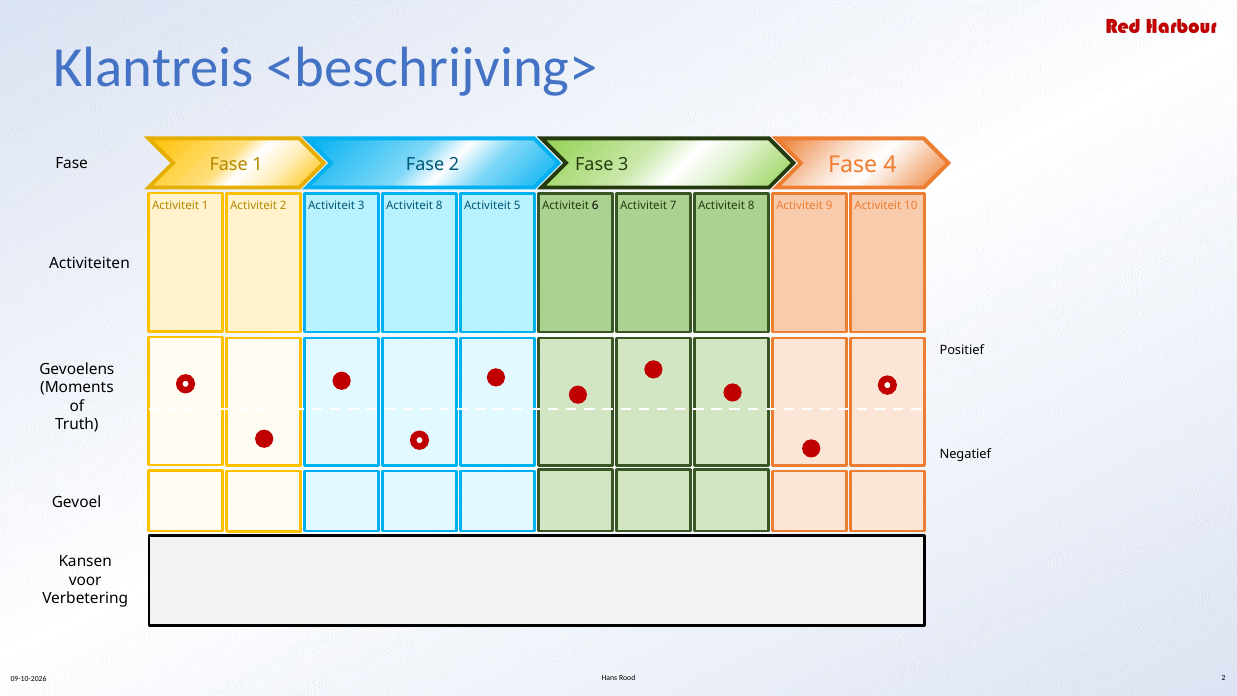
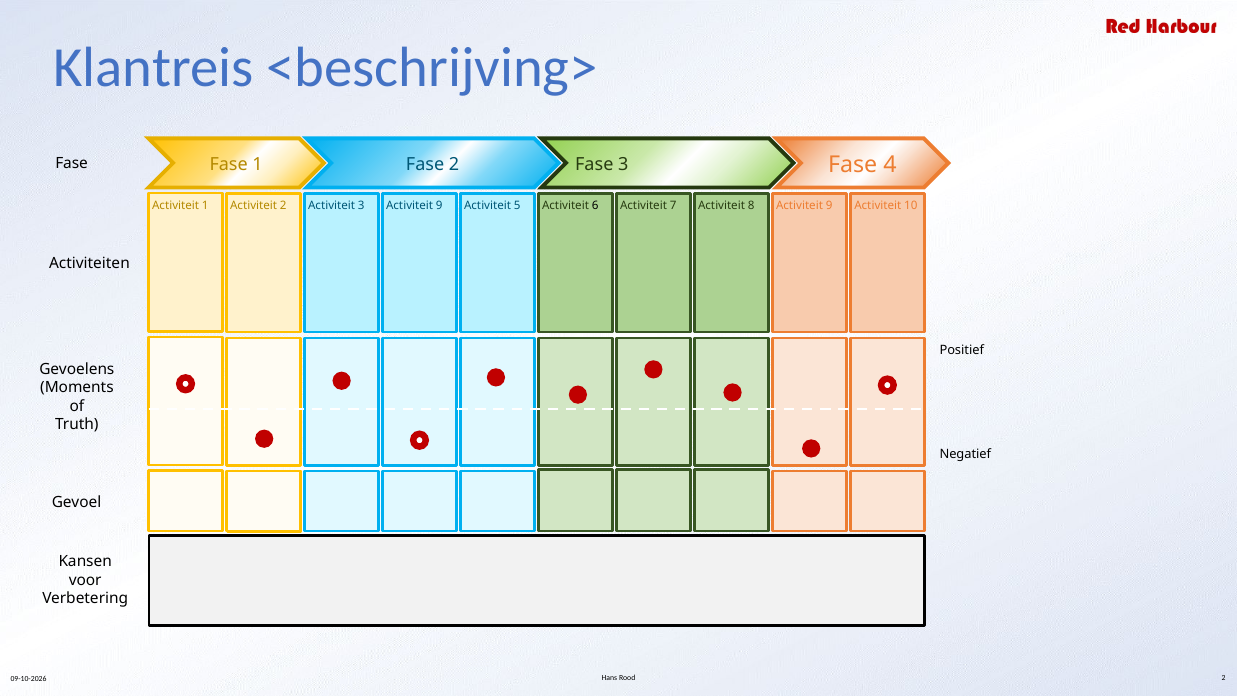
3 Activiteit 8: 8 -> 9 (439, 206)
